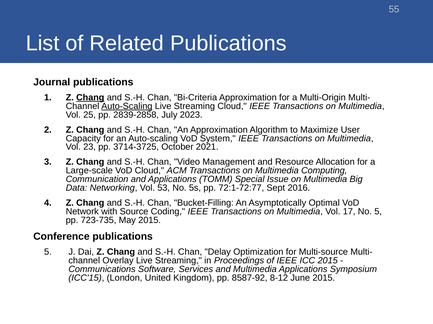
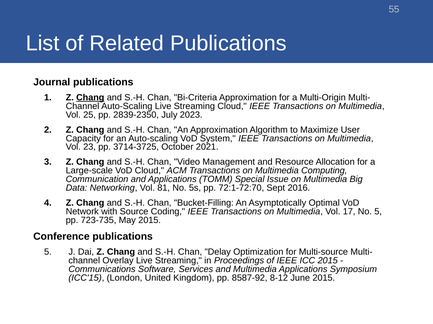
Auto-Scaling underline: present -> none (127, 106)
2839-2858: 2839-2858 -> 2839-2350 (136, 115)
53: 53 -> 81 (164, 188)
72:1-72:77: 72:1-72:77 -> 72:1-72:70 (241, 188)
